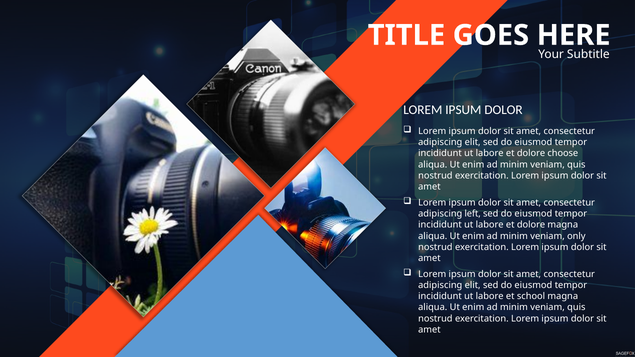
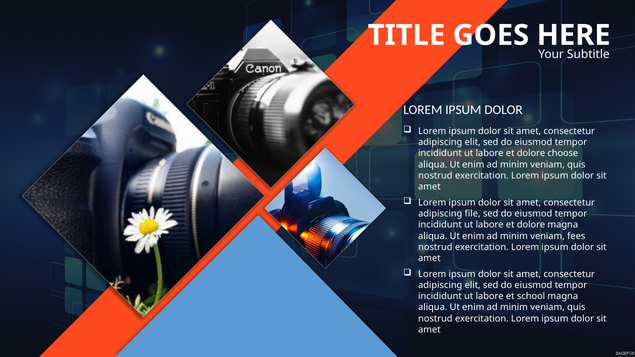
left: left -> file (473, 214)
only: only -> fees (576, 236)
